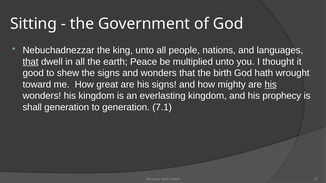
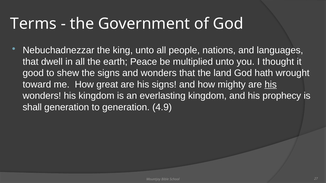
Sitting: Sitting -> Terms (33, 24)
that underline: present -> none (31, 62)
birth: birth -> land (222, 73)
7.1: 7.1 -> 4.9 (162, 107)
